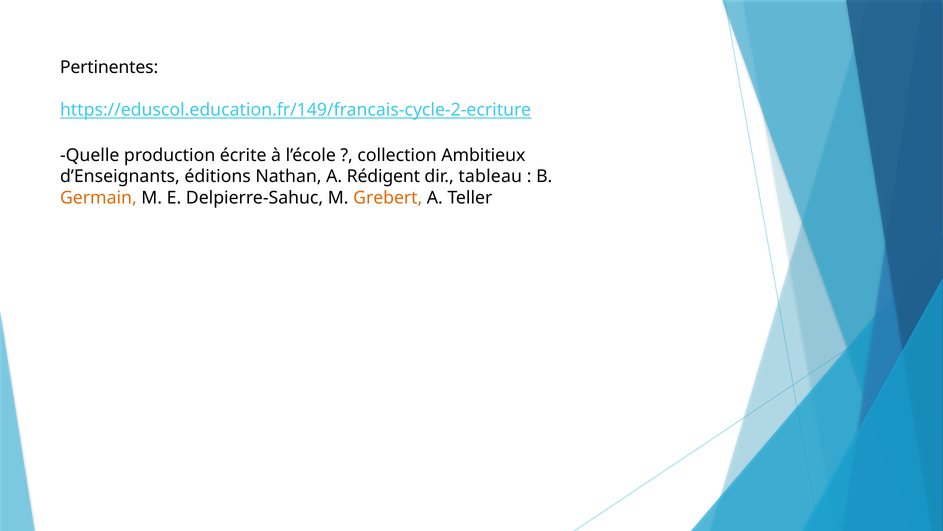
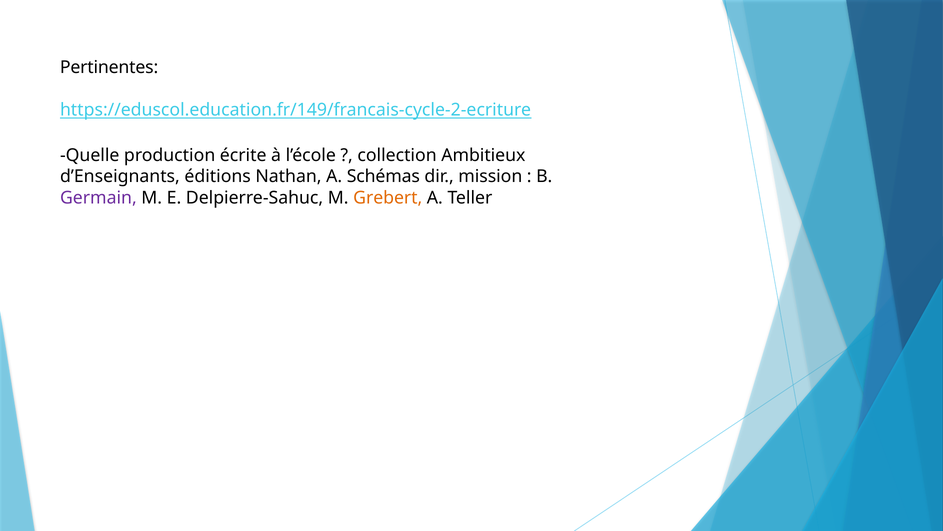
Rédigent: Rédigent -> Schémas (383, 176)
tableau: tableau -> mission (490, 176)
Germain colour: orange -> purple (98, 198)
